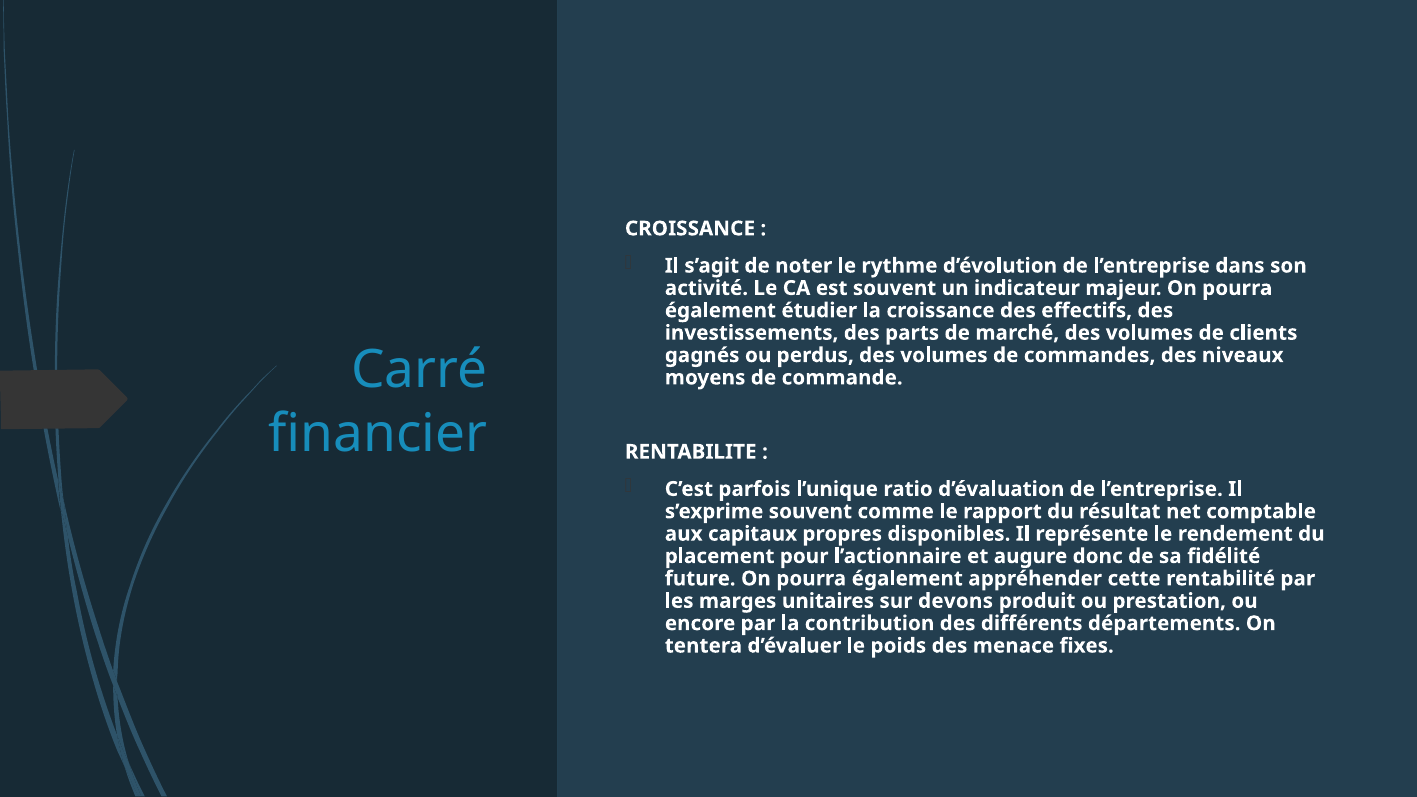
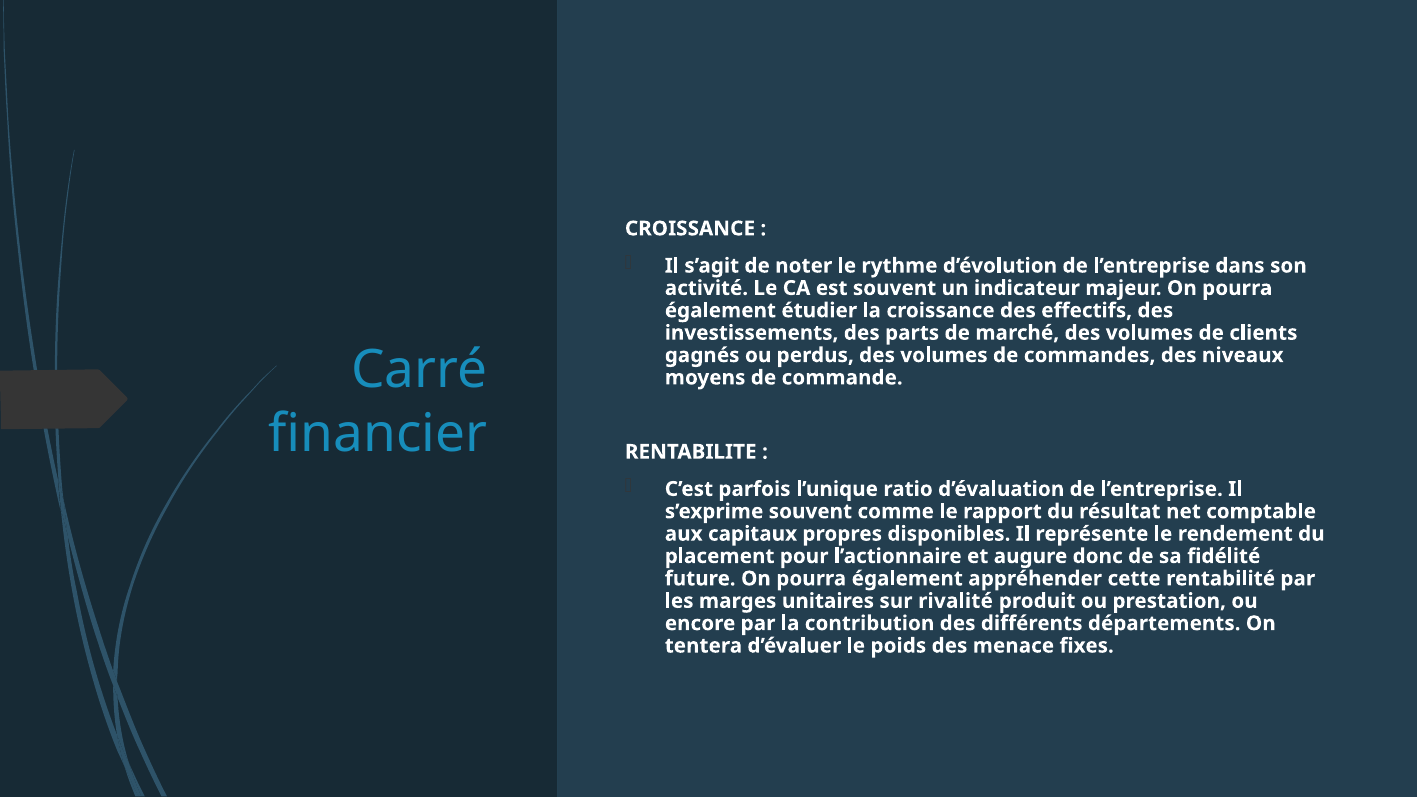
devons: devons -> rivalité (955, 601)
